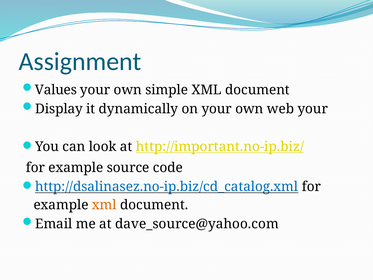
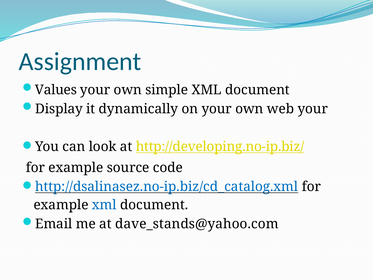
http://important.no-ip.biz/: http://important.no-ip.biz/ -> http://developing.no-ip.biz/ (220, 146)
xml colour: orange -> blue (104, 205)
dave_source@yahoo.com: dave_source@yahoo.com -> dave_stands@yahoo.com (197, 224)
